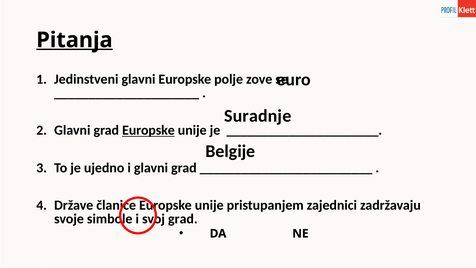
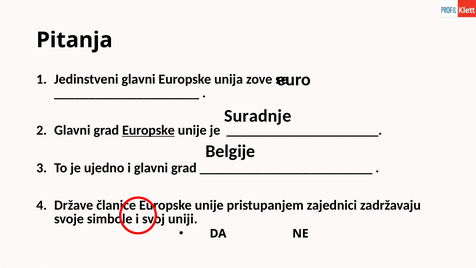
Pitanja underline: present -> none (74, 40)
polje: polje -> unija (229, 79)
grad: grad -> uniji (183, 219)
